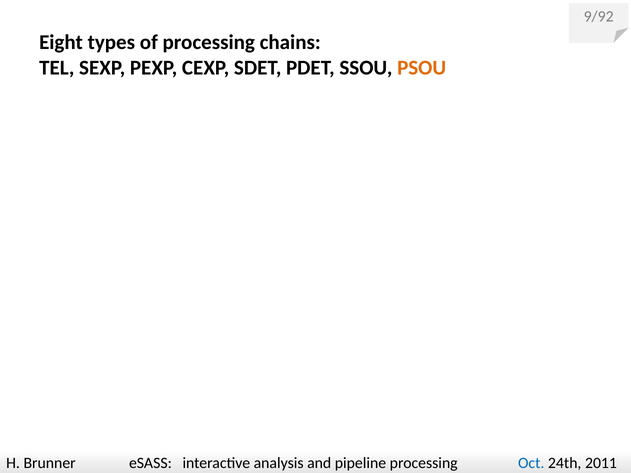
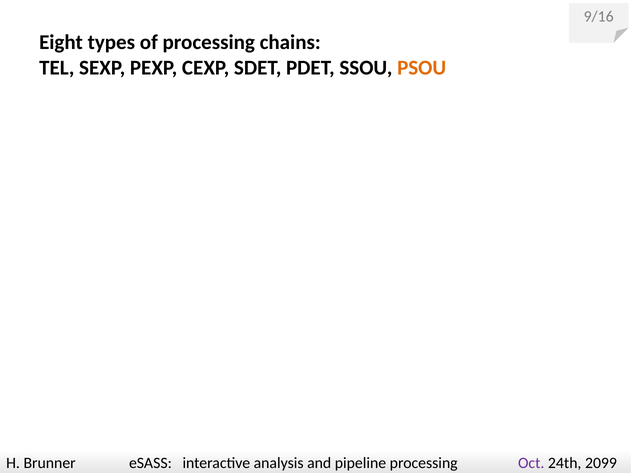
9/92: 9/92 -> 9/16 (599, 17)
Oct colour: blue -> purple (531, 463)
2011: 2011 -> 2099 (601, 463)
